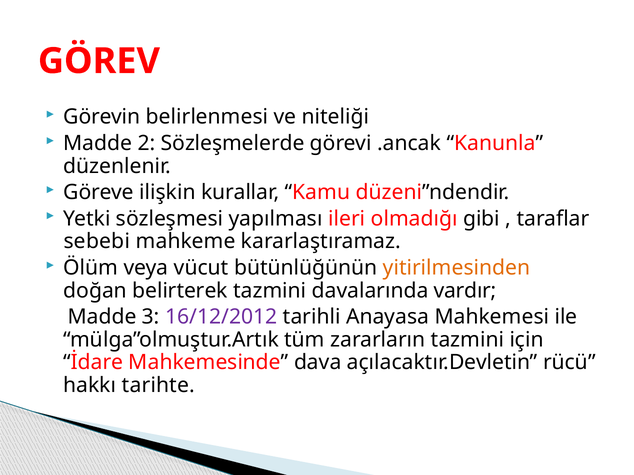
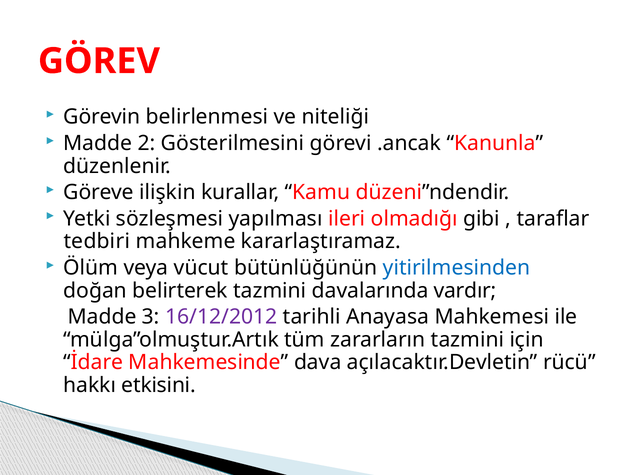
Sözleşmelerde: Sözleşmelerde -> Gösterilmesini (233, 143)
sebebi: sebebi -> tedbiri (97, 242)
yitirilmesinden colour: orange -> blue (457, 268)
tarihte: tarihte -> etkisini (159, 386)
